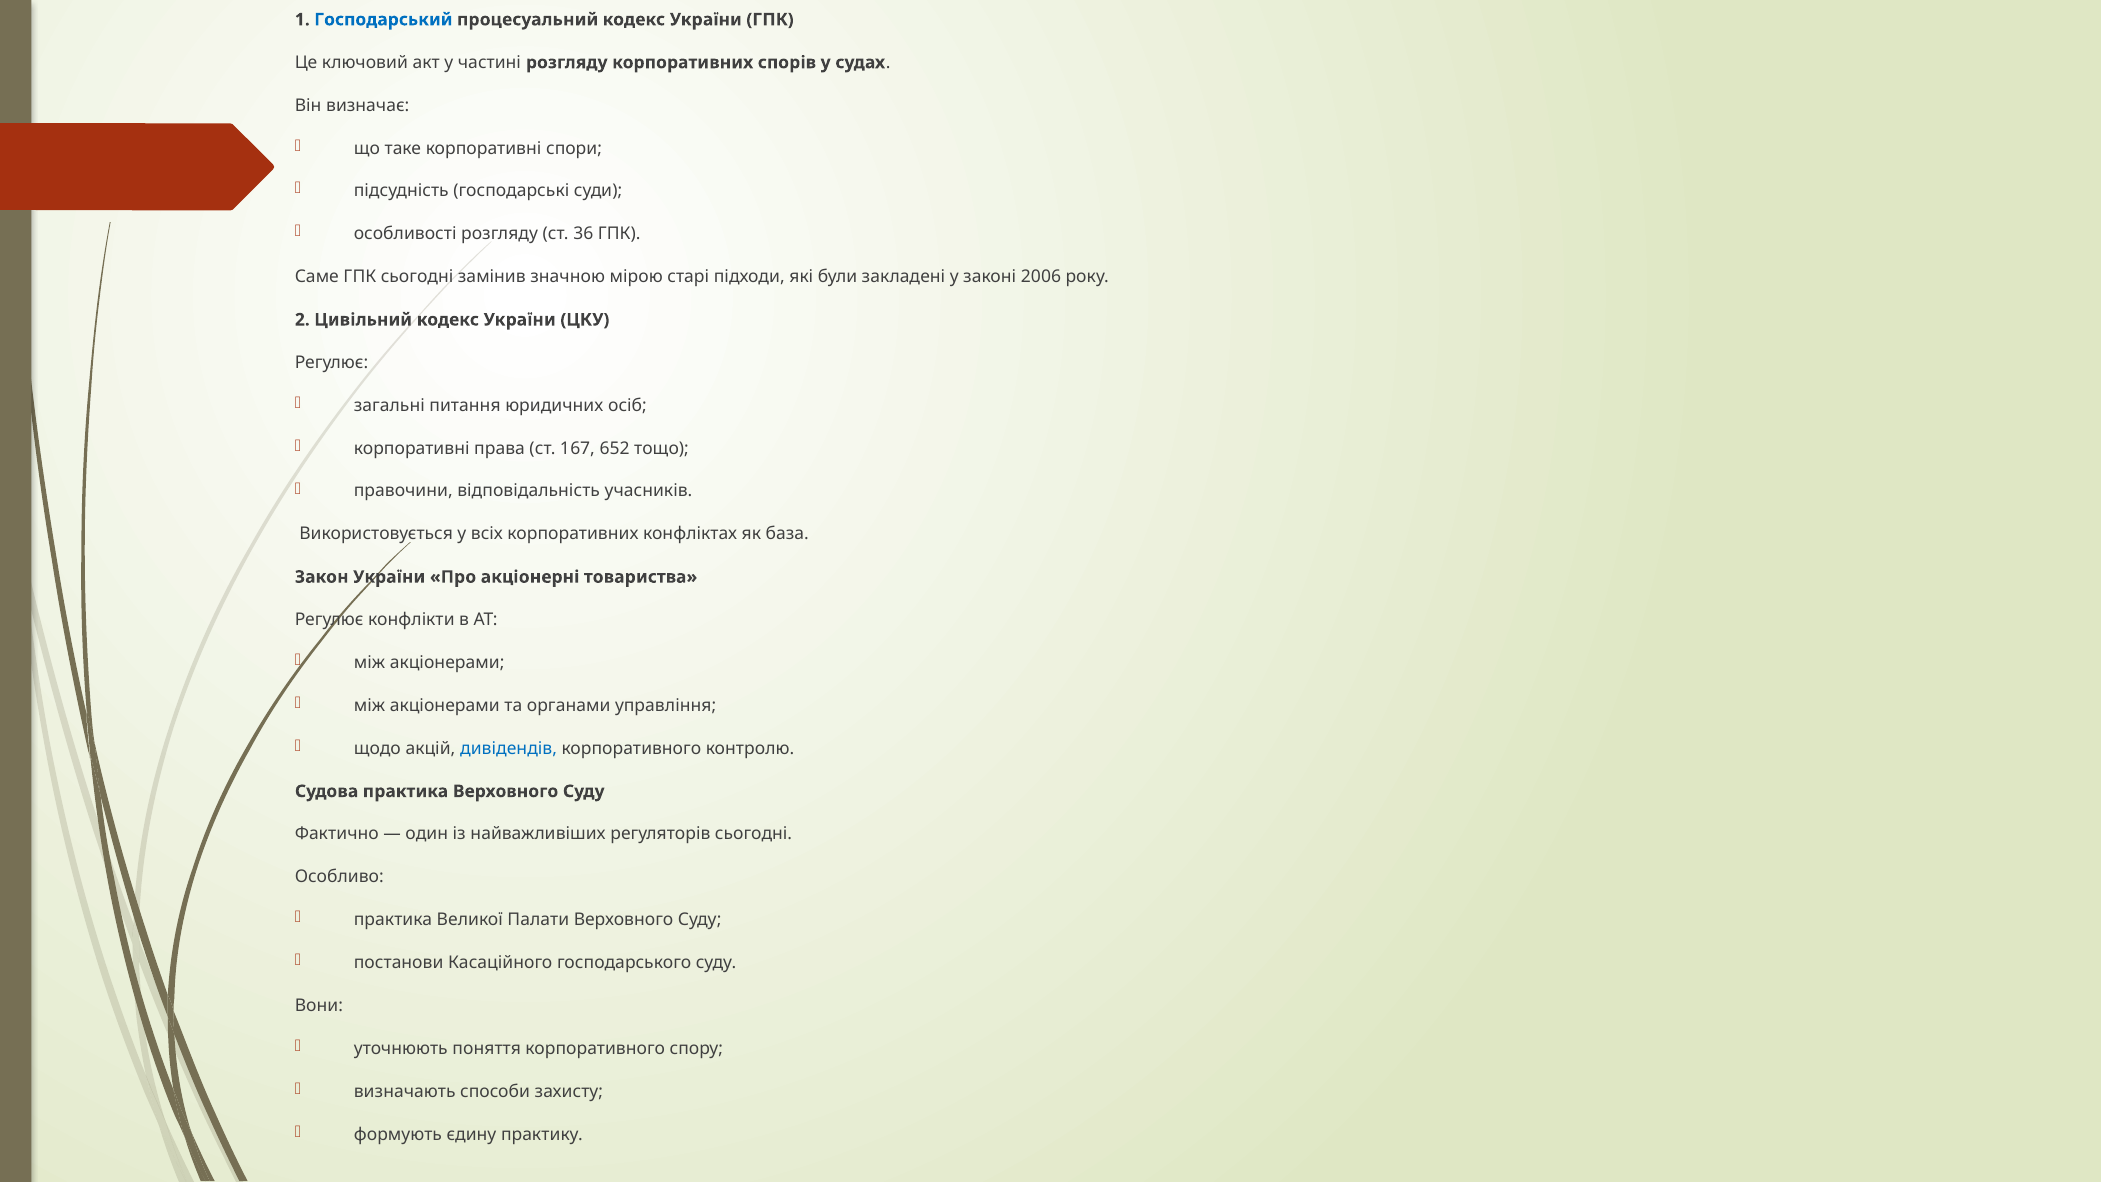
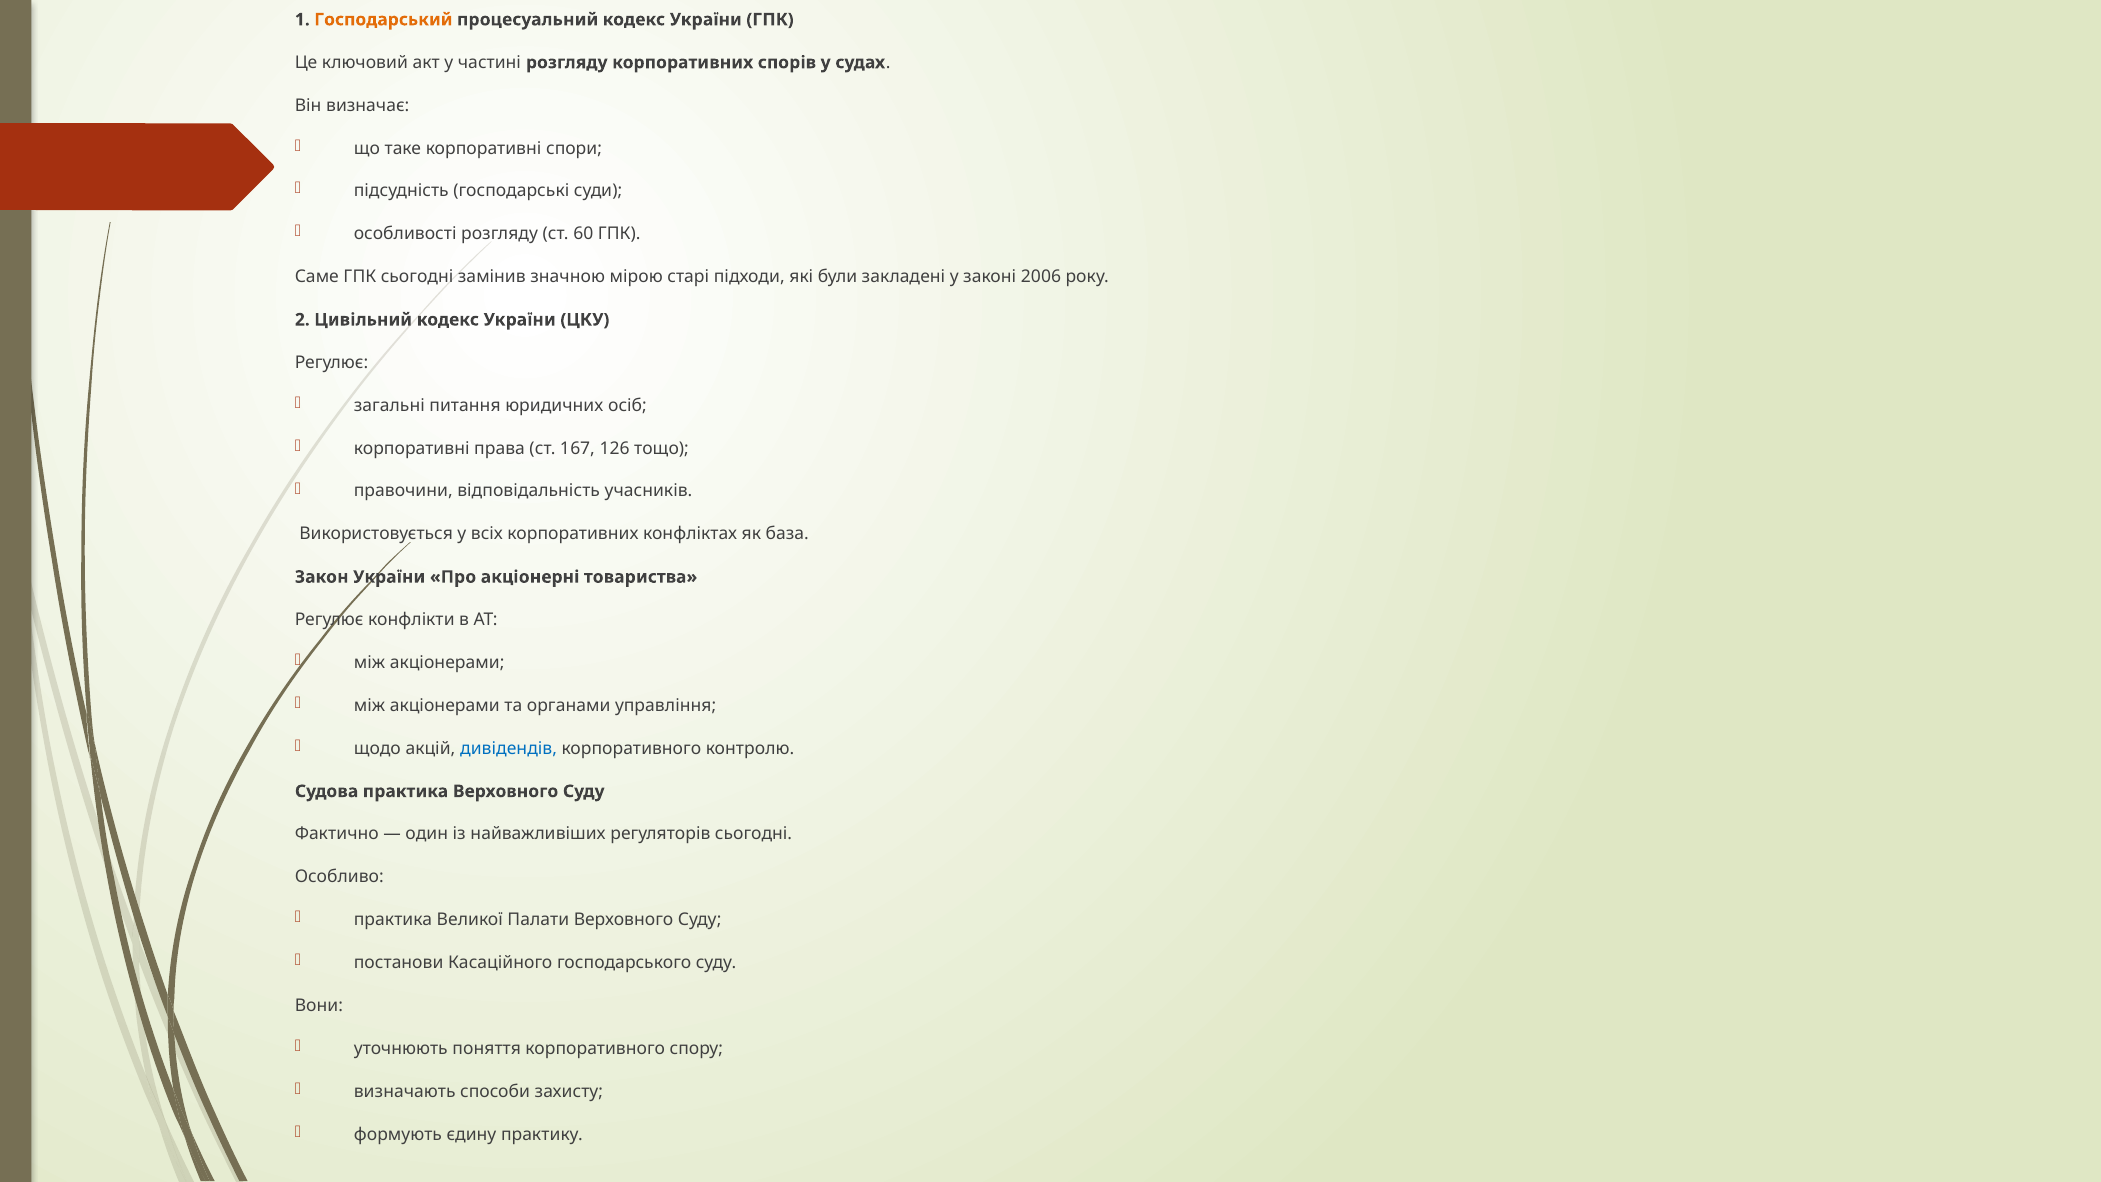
Господарський colour: blue -> orange (383, 20)
36: 36 -> 60 (583, 234)
652: 652 -> 126 (615, 448)
